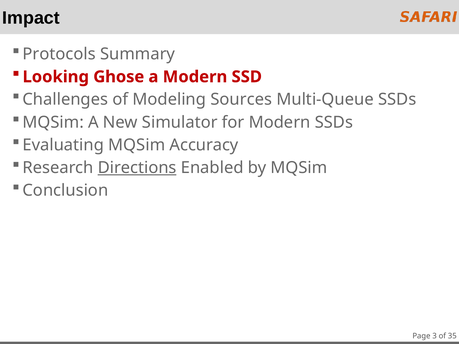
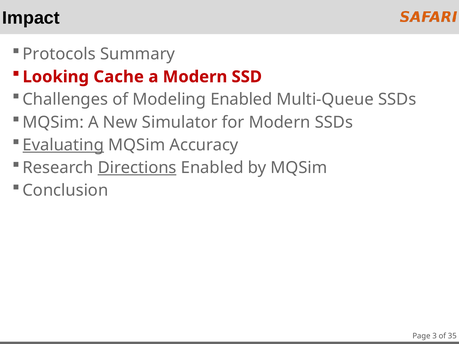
Ghose: Ghose -> Cache (119, 77)
Modeling Sources: Sources -> Enabled (241, 100)
Evaluating underline: none -> present (63, 145)
